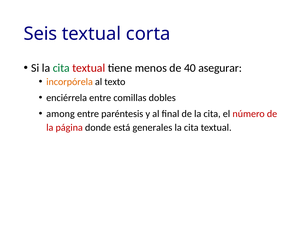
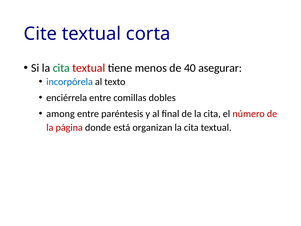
Seis: Seis -> Cite (40, 34)
incorpórela colour: orange -> blue (70, 82)
generales: generales -> organizan (152, 128)
